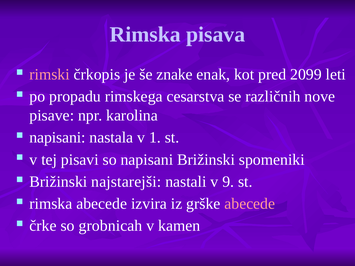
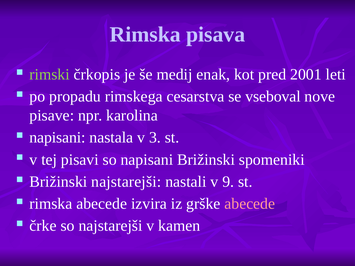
rimski colour: pink -> light green (50, 74)
znake: znake -> medij (174, 74)
2099: 2099 -> 2001 (306, 74)
različnih: različnih -> vseboval (273, 97)
1: 1 -> 3 (155, 138)
so grobnicah: grobnicah -> najstarejši (110, 226)
